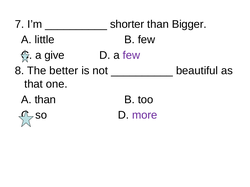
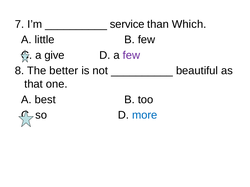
shorter: shorter -> service (127, 24)
Bigger: Bigger -> Which (189, 24)
A than: than -> best (45, 100)
more colour: purple -> blue (145, 115)
